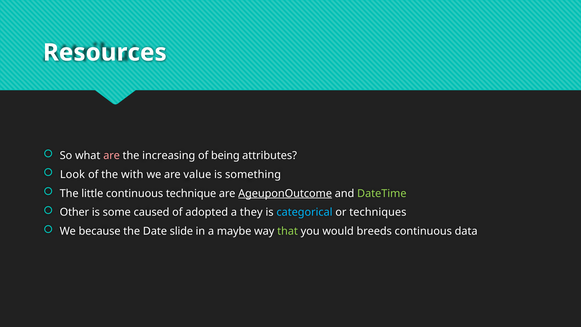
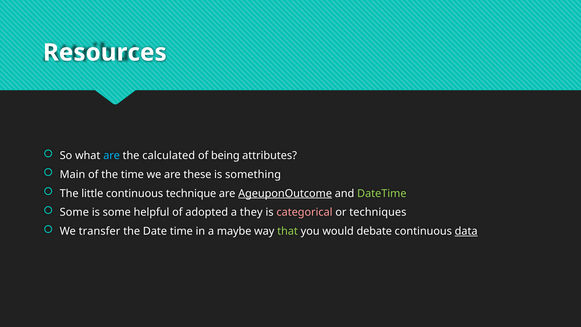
are colour: pink -> light blue (112, 156)
increasing: increasing -> calculated (169, 156)
Look: Look -> Main (72, 174)
the with: with -> time (132, 174)
value: value -> these (197, 174)
Other: Other -> Some (74, 212)
caused: caused -> helpful (152, 212)
categorical colour: light blue -> pink (304, 212)
because: because -> transfer (99, 231)
Date slide: slide -> time (181, 231)
breeds: breeds -> debate (374, 231)
data underline: none -> present (466, 231)
